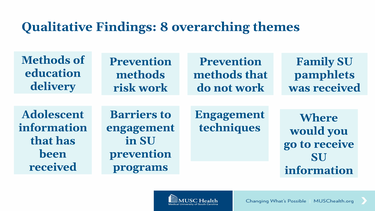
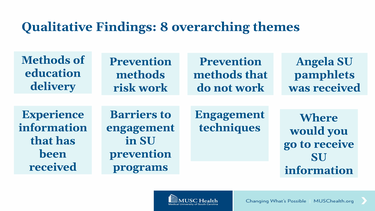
Family: Family -> Angela (315, 62)
Adolescent: Adolescent -> Experience (53, 115)
